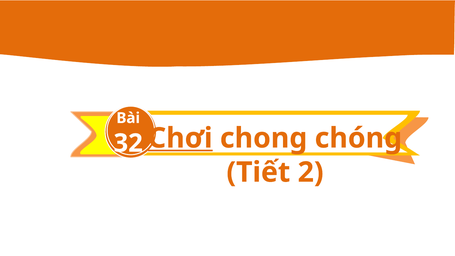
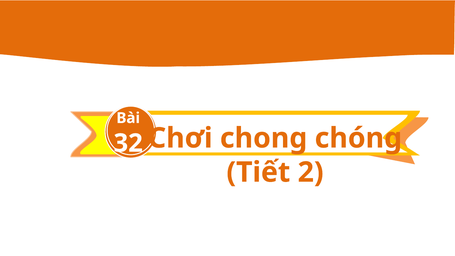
Chơi underline: present -> none (180, 138)
